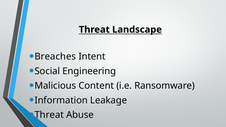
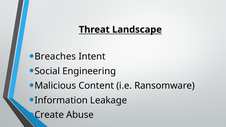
Threat: Threat -> Create (49, 115)
